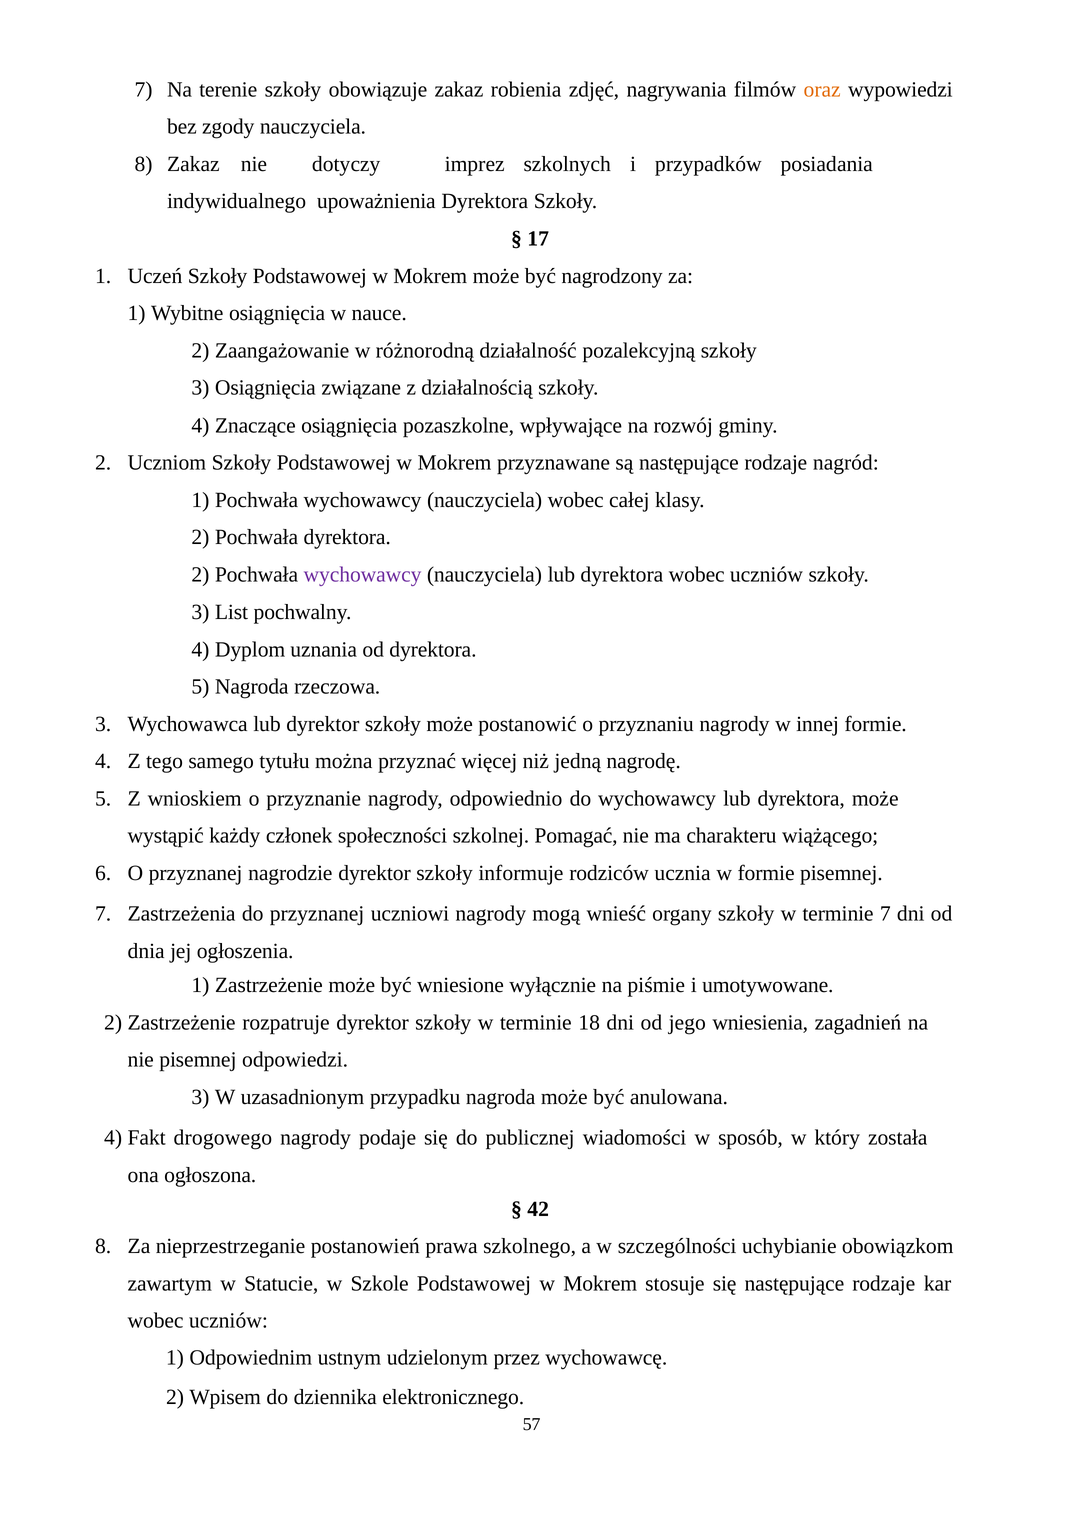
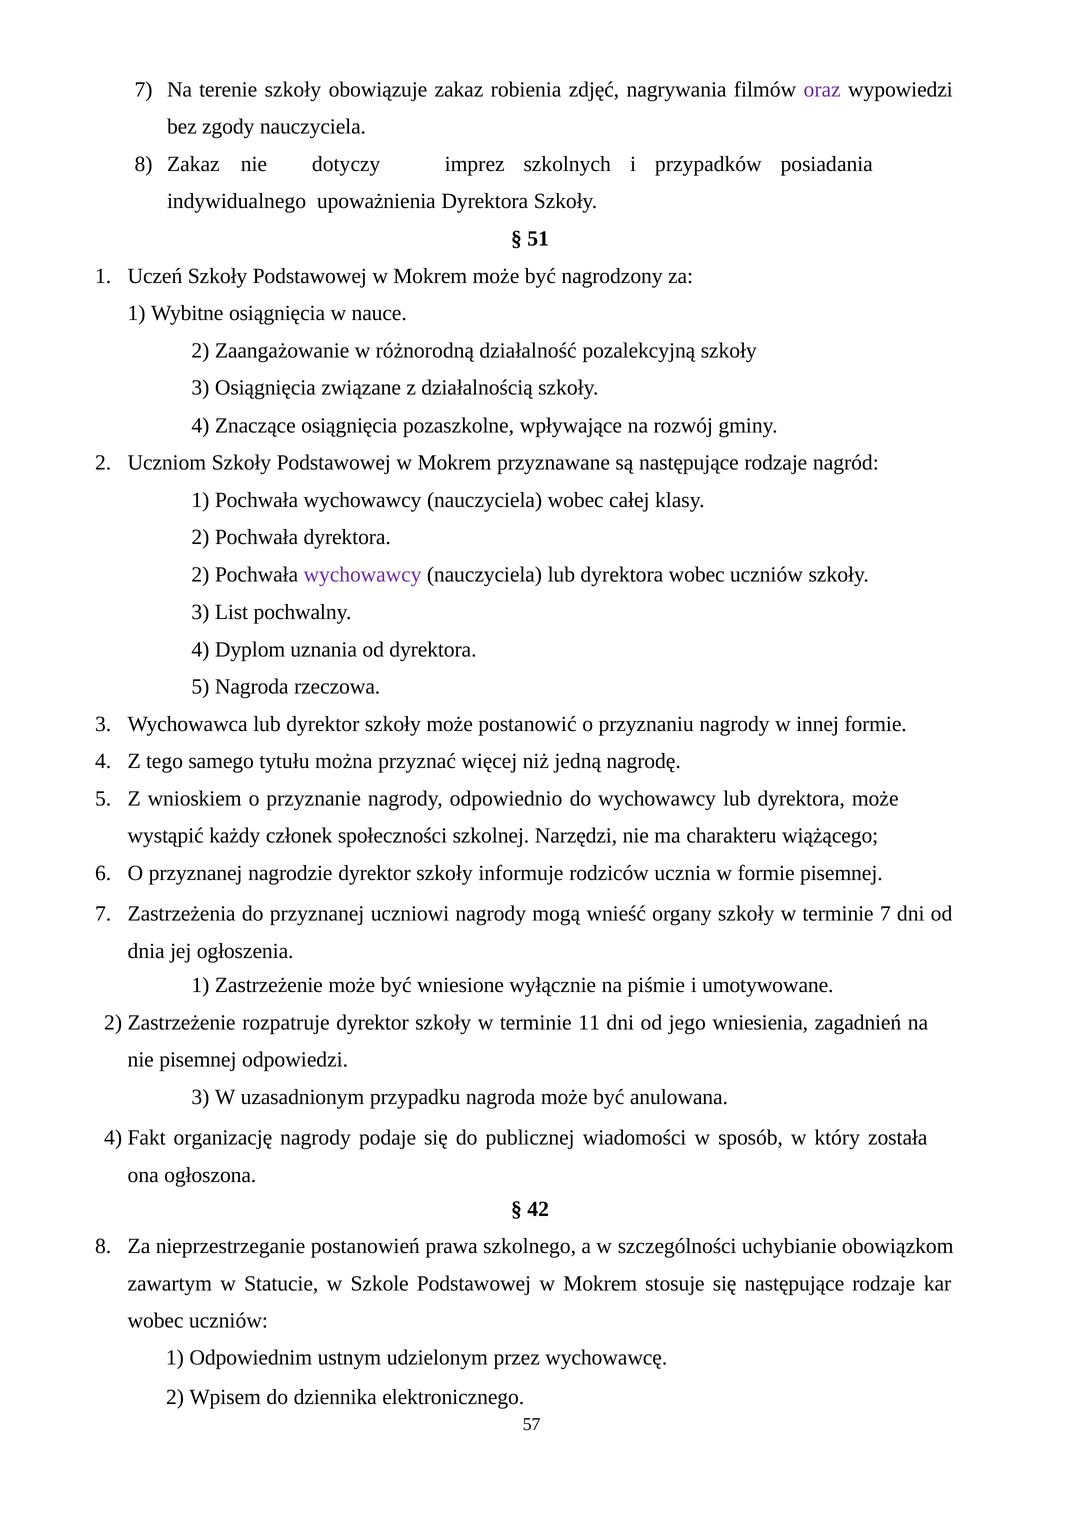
oraz colour: orange -> purple (822, 90)
17: 17 -> 51 (538, 239)
Pomagać: Pomagać -> Narzędzi (576, 836)
18: 18 -> 11 (589, 1022)
drogowego: drogowego -> organizację (223, 1137)
